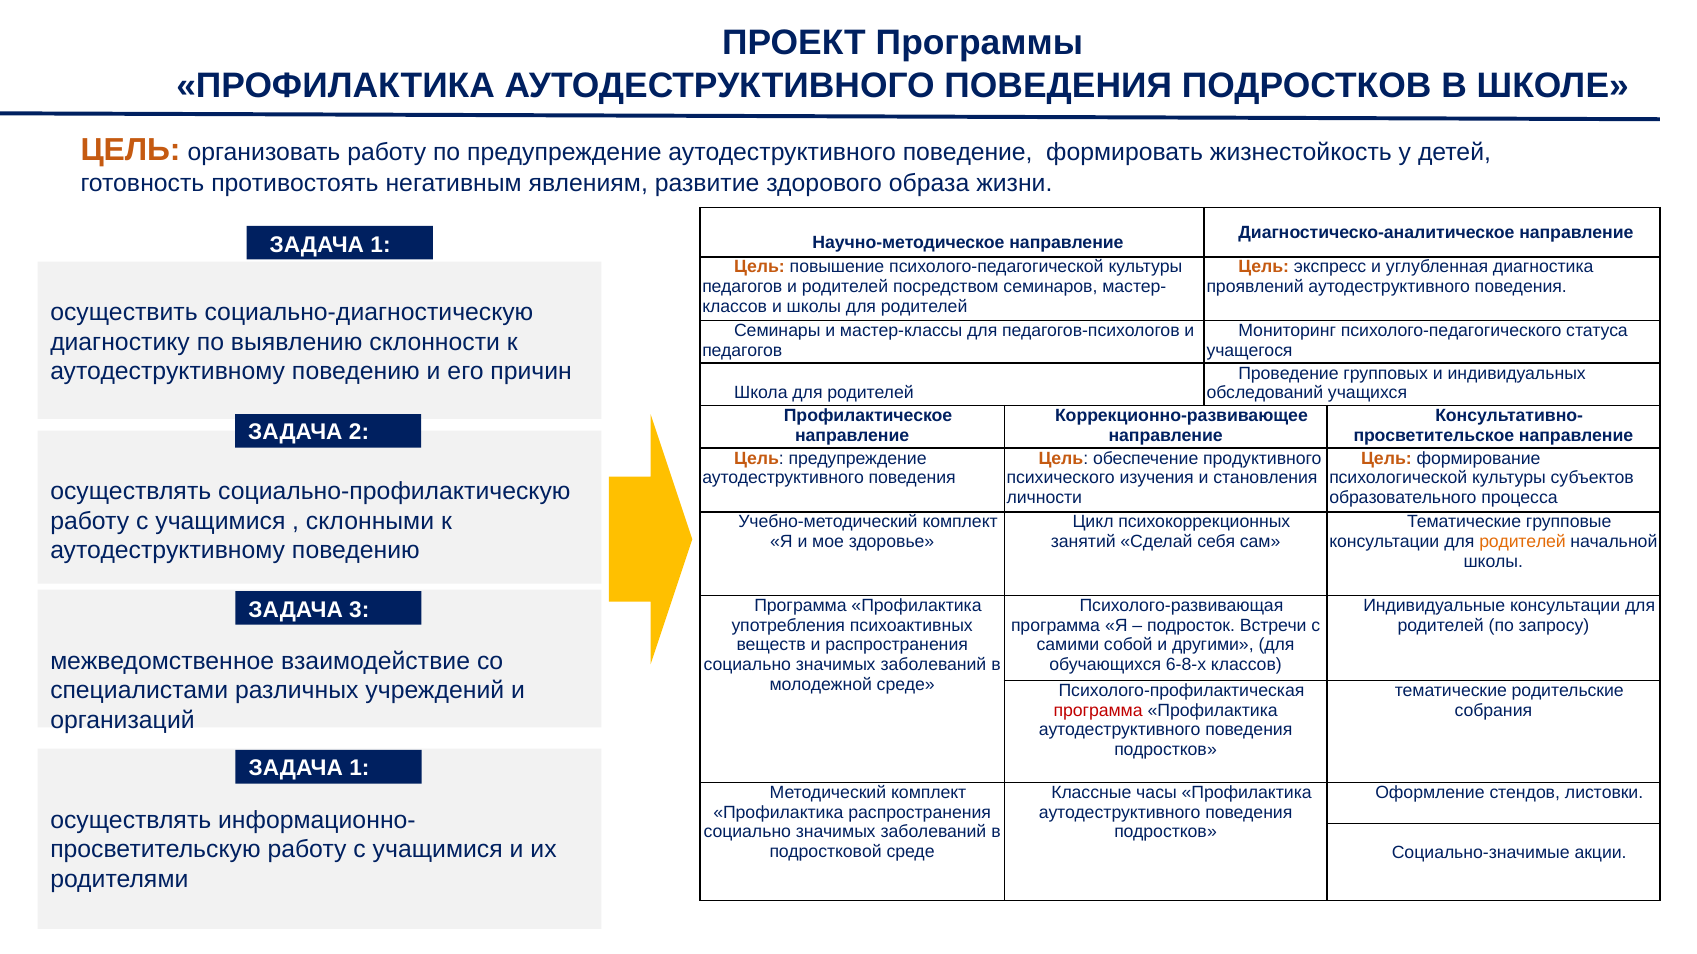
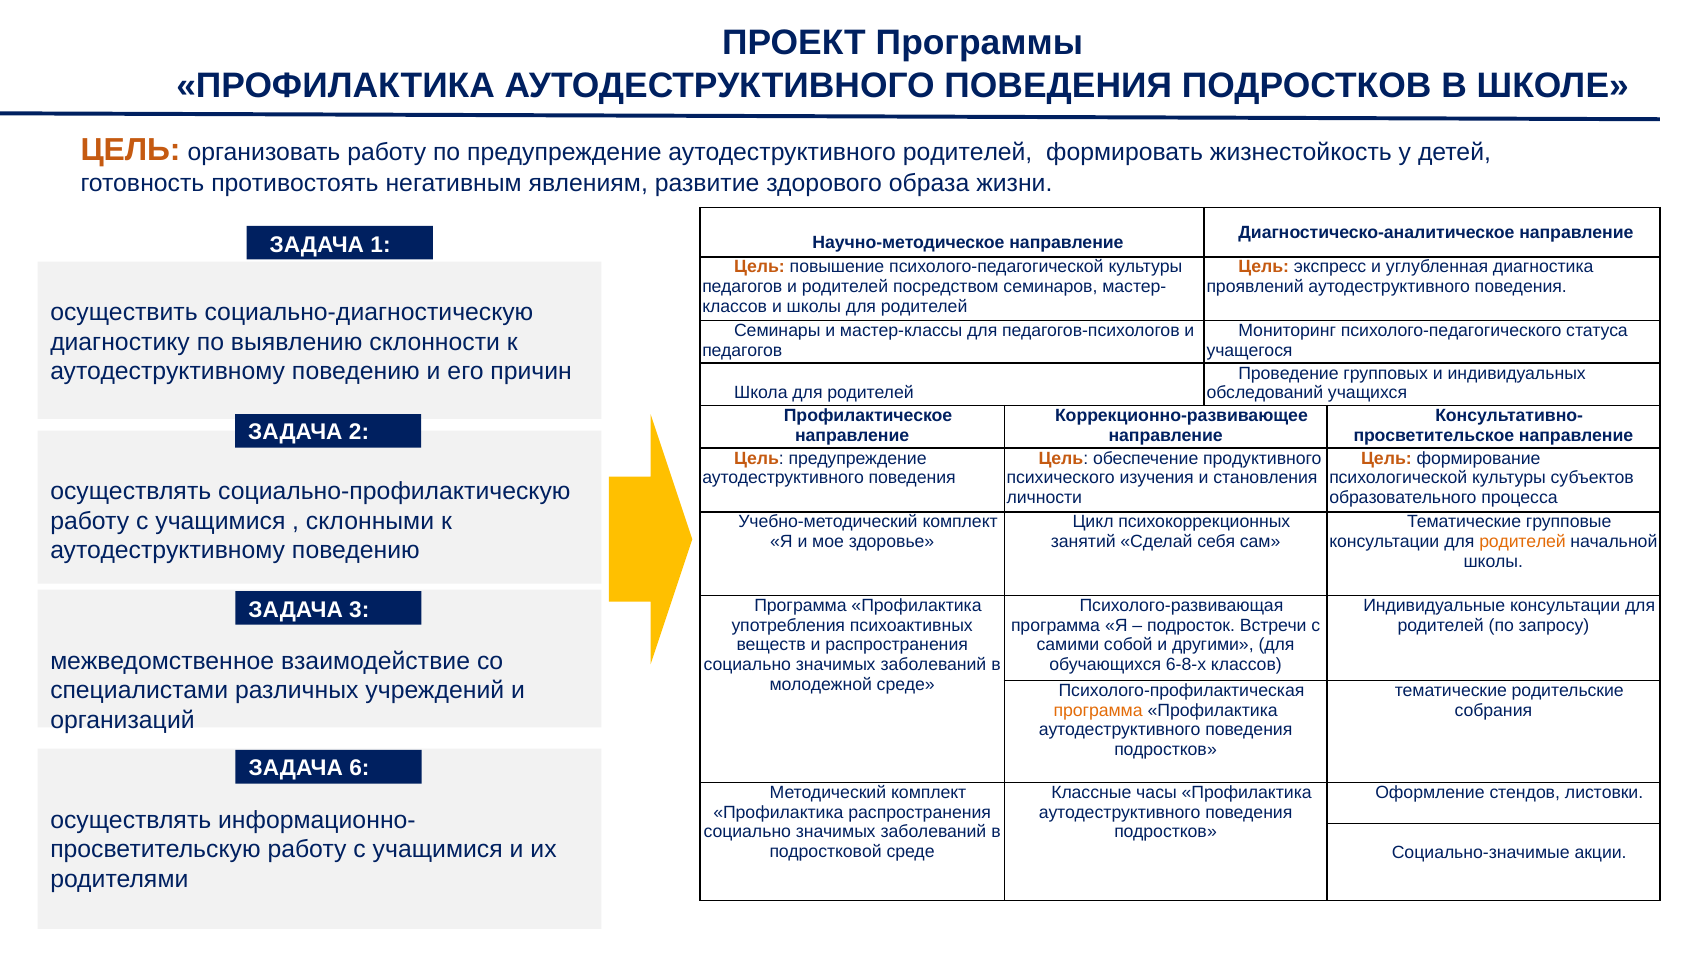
аутодеструктивного поведение: поведение -> родителей (968, 153)
программа colour: red -> orange (1098, 711)
1: 1 -> 6 (359, 769)
